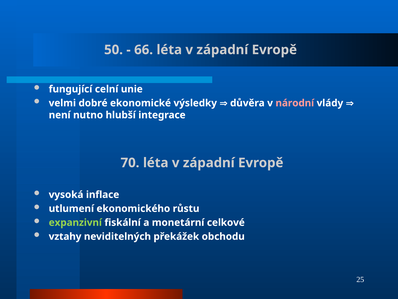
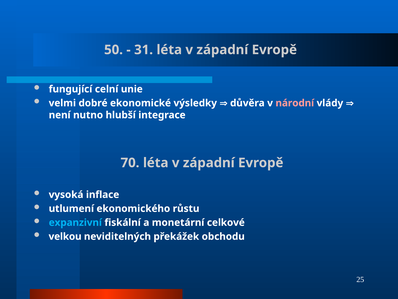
66: 66 -> 31 (144, 50)
expanzivní colour: light green -> light blue (75, 222)
vztahy: vztahy -> velkou (65, 236)
